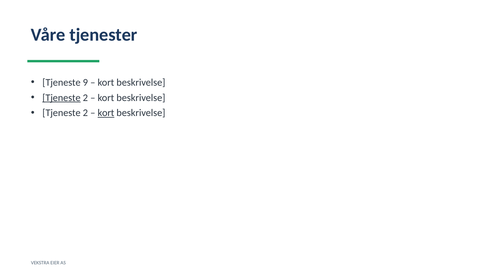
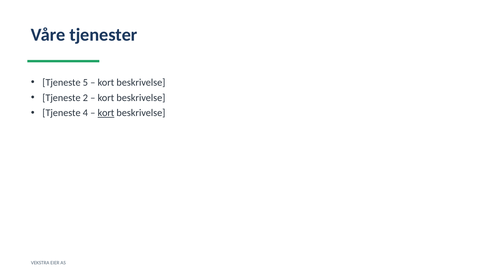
9: 9 -> 5 (85, 82)
Tjeneste underline: present -> none (61, 98)
2: 2 -> 4 (85, 113)
